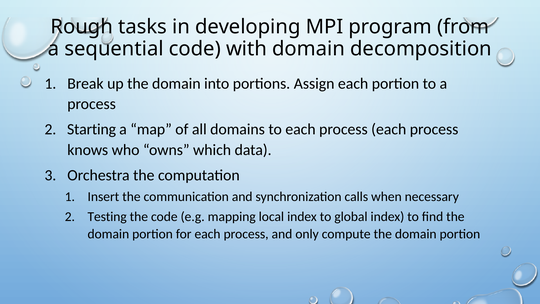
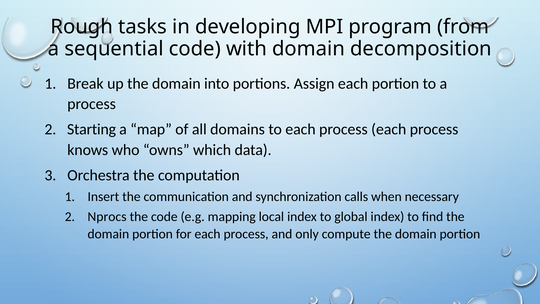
Testing: Testing -> Nprocs (107, 216)
